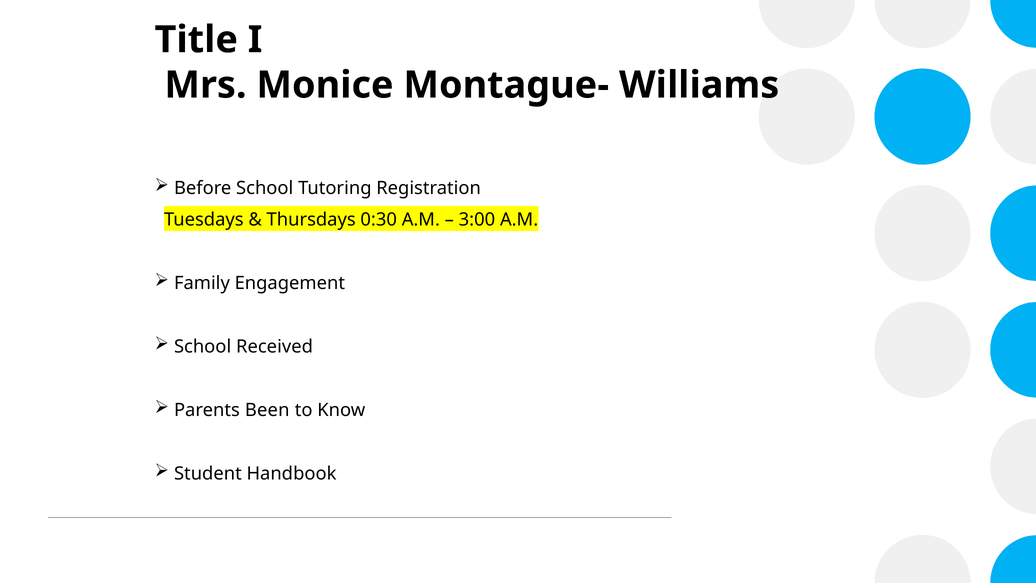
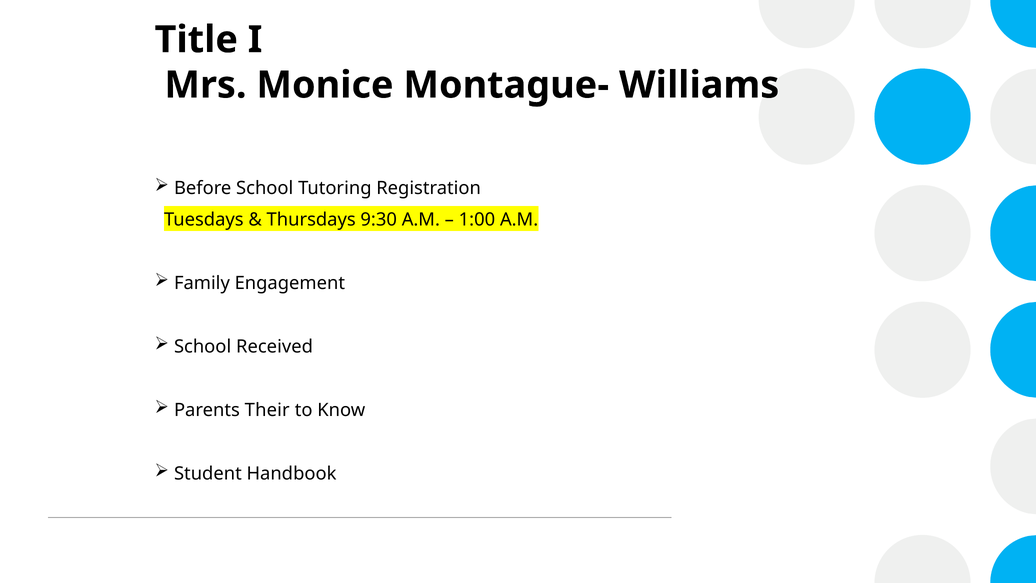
0:30: 0:30 -> 9:30 (379, 220)
3:00: 3:00 -> 1:00 (477, 220)
Been: Been -> Their (267, 410)
